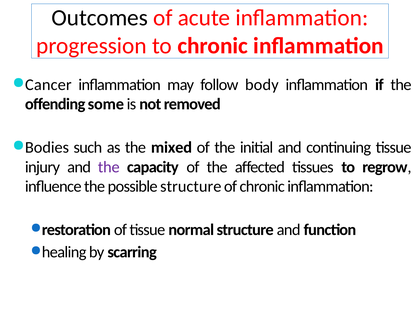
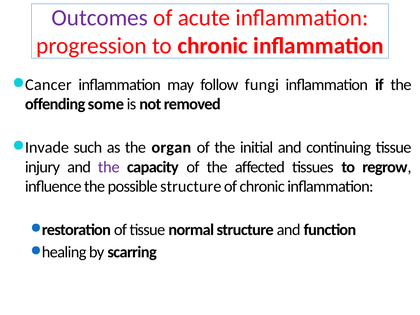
Outcomes colour: black -> purple (100, 18)
body: body -> fungi (262, 85)
Bodies: Bodies -> Invade (47, 147)
mixed: mixed -> organ (171, 147)
